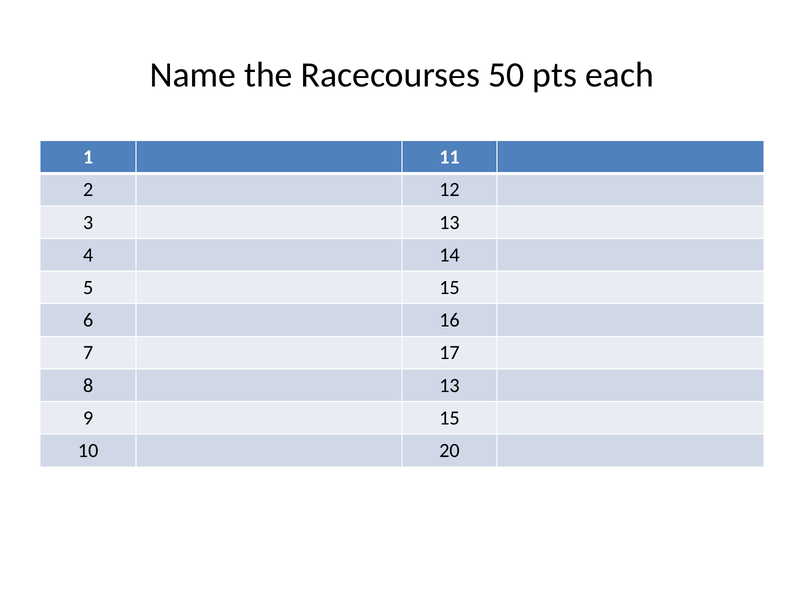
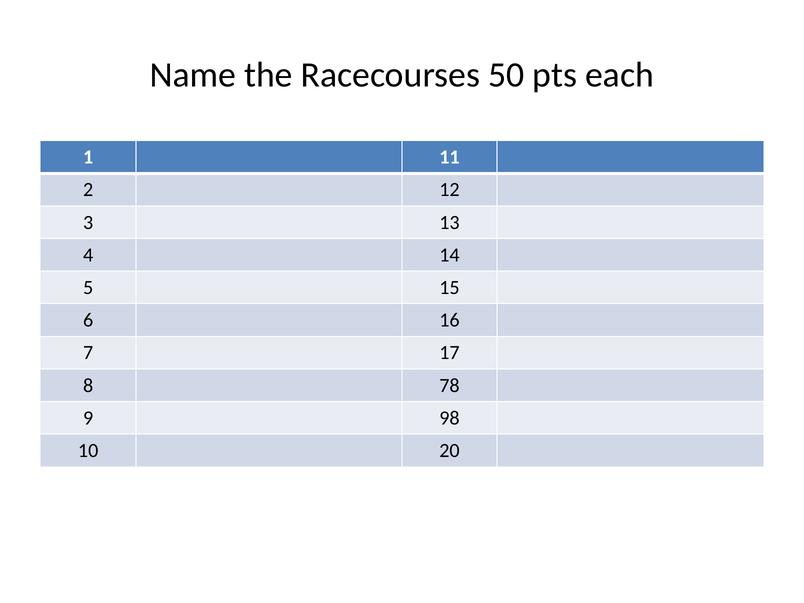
8 13: 13 -> 78 (449, 385)
9 15: 15 -> 98 (449, 418)
